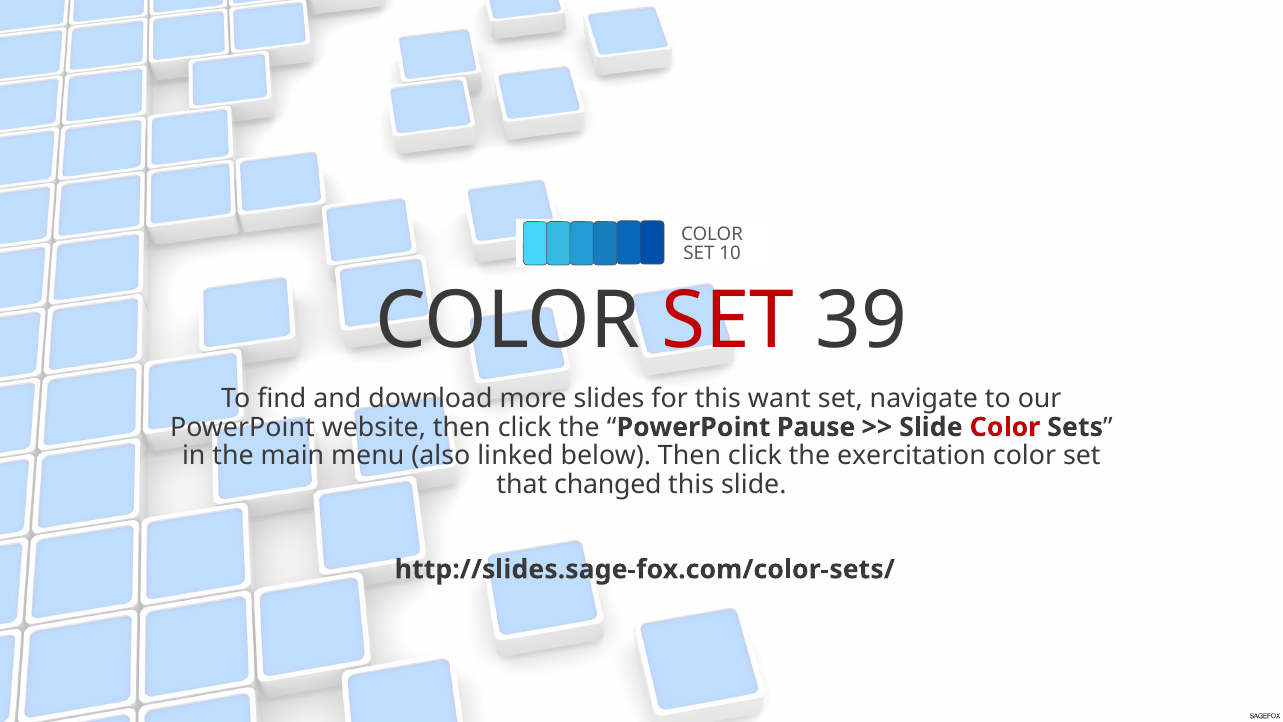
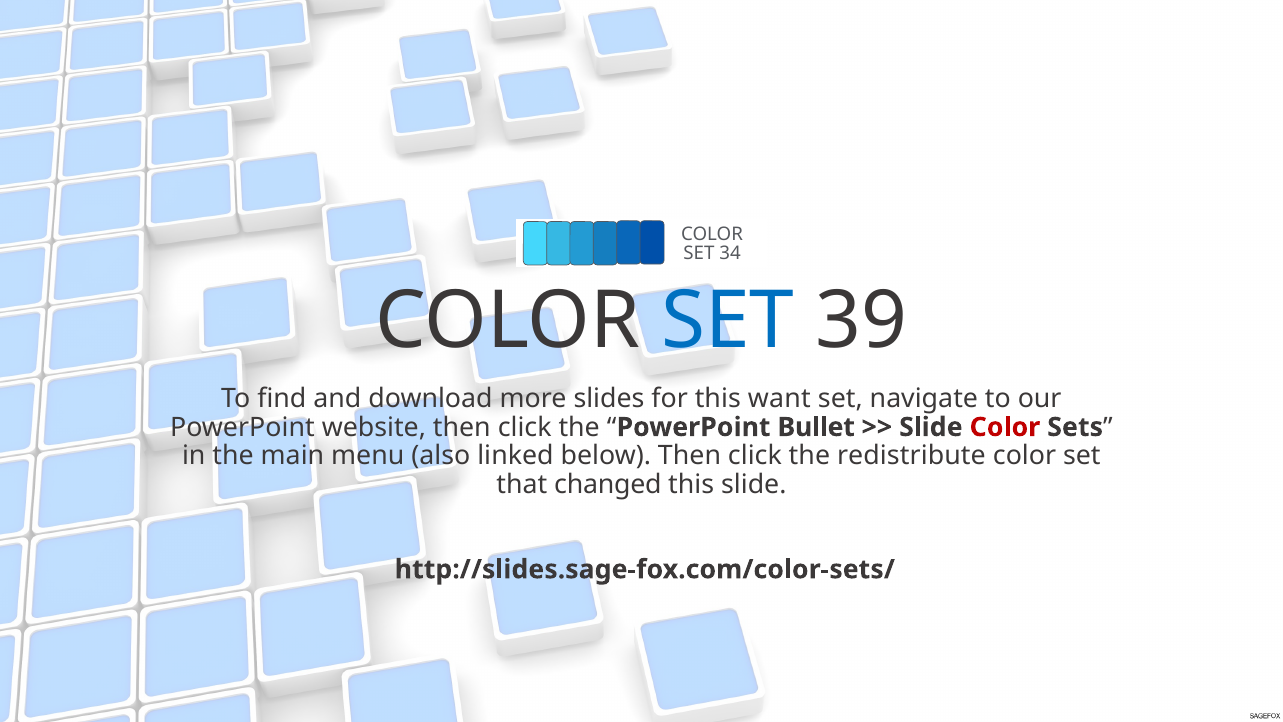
10: 10 -> 34 (730, 253)
SET colour: red -> blue (728, 321)
Pause: Pause -> Bullet (816, 427)
exercitation: exercitation -> redistribute (911, 456)
